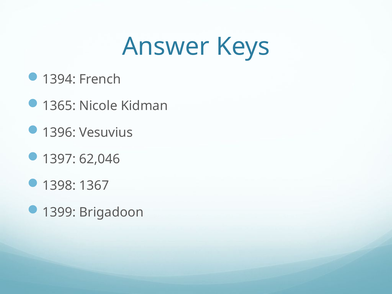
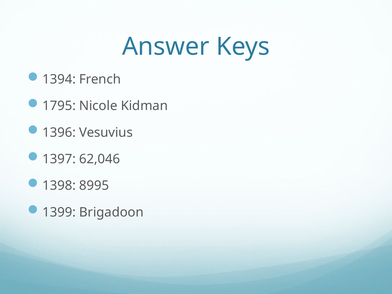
1365: 1365 -> 1795 (59, 106)
1367: 1367 -> 8995 (94, 186)
